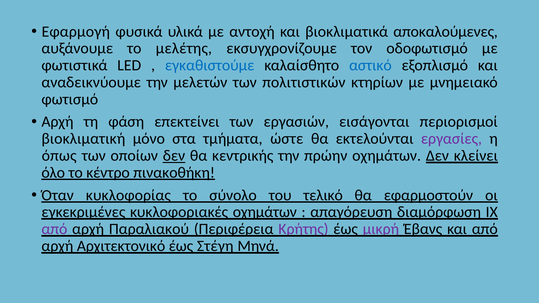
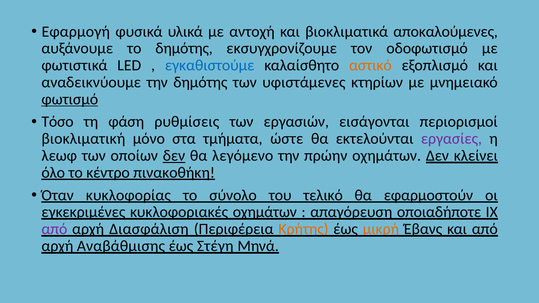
το μελέτης: μελέτης -> δημότης (184, 48)
αστικό colour: blue -> orange (370, 65)
την μελετών: μελετών -> δημότης (200, 82)
πολιτιστικών: πολιτιστικών -> υφιστάμενες (304, 82)
φωτισμό underline: none -> present (70, 99)
Αρχή: Αρχή -> Τόσο (58, 122)
επεκτείνει: επεκτείνει -> ρυθμίσεις (187, 122)
όπως: όπως -> λεωφ (59, 156)
κεντρικής: κεντρικής -> λεγόμενο (243, 156)
διαμόρφωση: διαμόρφωση -> οποιαδήποτε (439, 212)
Παραλιακού: Παραλιακού -> Διασφάλιση (149, 229)
Κρήτης colour: purple -> orange (303, 229)
μικρή colour: purple -> orange (381, 229)
Αρχιτεκτονικό: Αρχιτεκτονικό -> Αναβάθμισης (121, 246)
